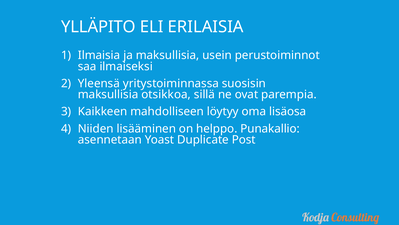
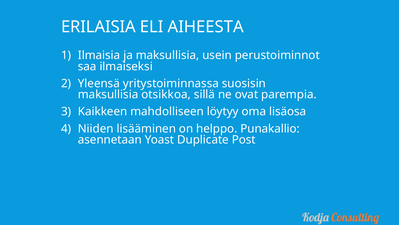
YLLÄPITO: YLLÄPITO -> ERILAISIA (98, 27)
ERILAISIA: ERILAISIA -> AIHEESTA (206, 27)
